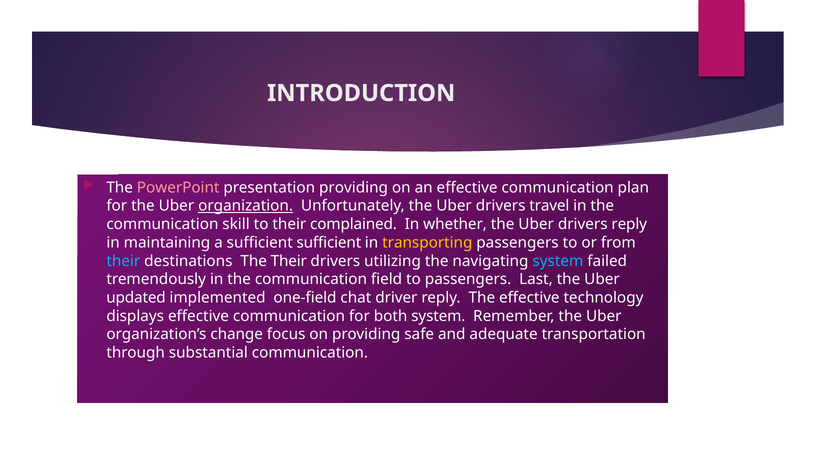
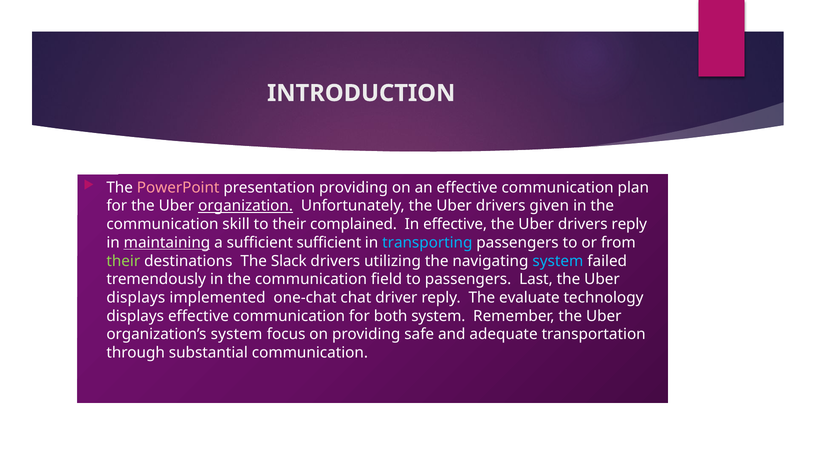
travel: travel -> given (549, 206)
In whether: whether -> effective (455, 224)
maintaining underline: none -> present (167, 243)
transporting colour: yellow -> light blue (427, 243)
their colour: light blue -> light green (123, 261)
The Their: Their -> Slack (289, 261)
updated: updated -> displays (136, 298)
one-field: one-field -> one-chat (305, 298)
The effective: effective -> evaluate (529, 298)
organization’s change: change -> system (237, 334)
